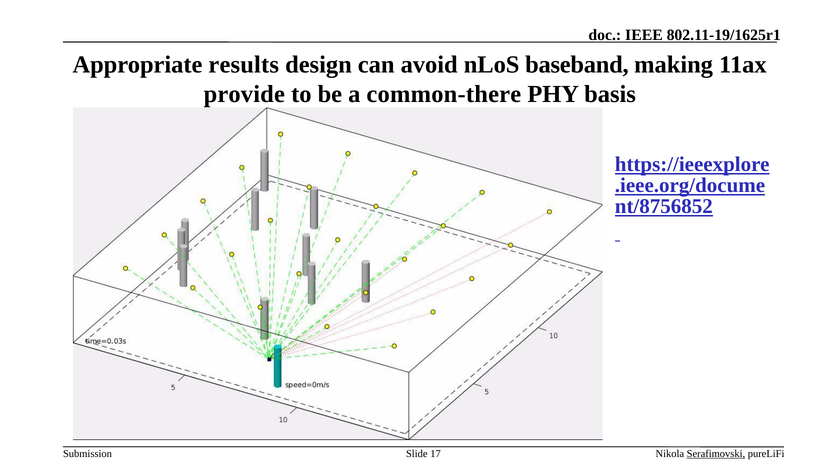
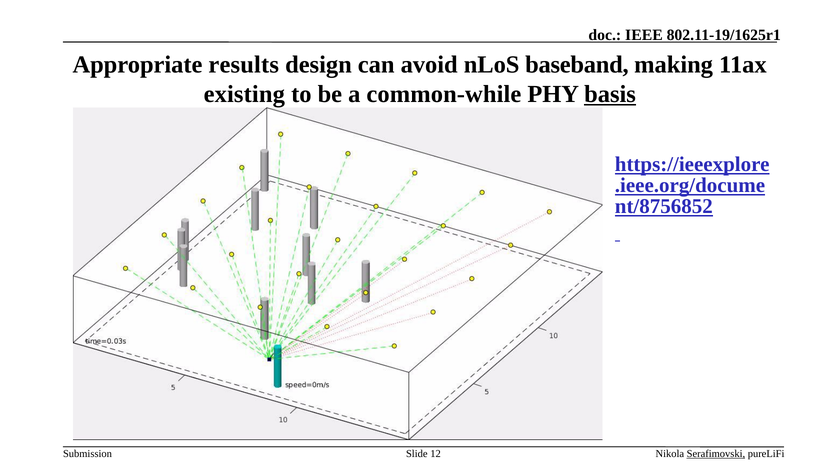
provide: provide -> existing (244, 94)
common-there: common-there -> common-while (444, 94)
basis underline: none -> present (610, 94)
17: 17 -> 12 (436, 453)
